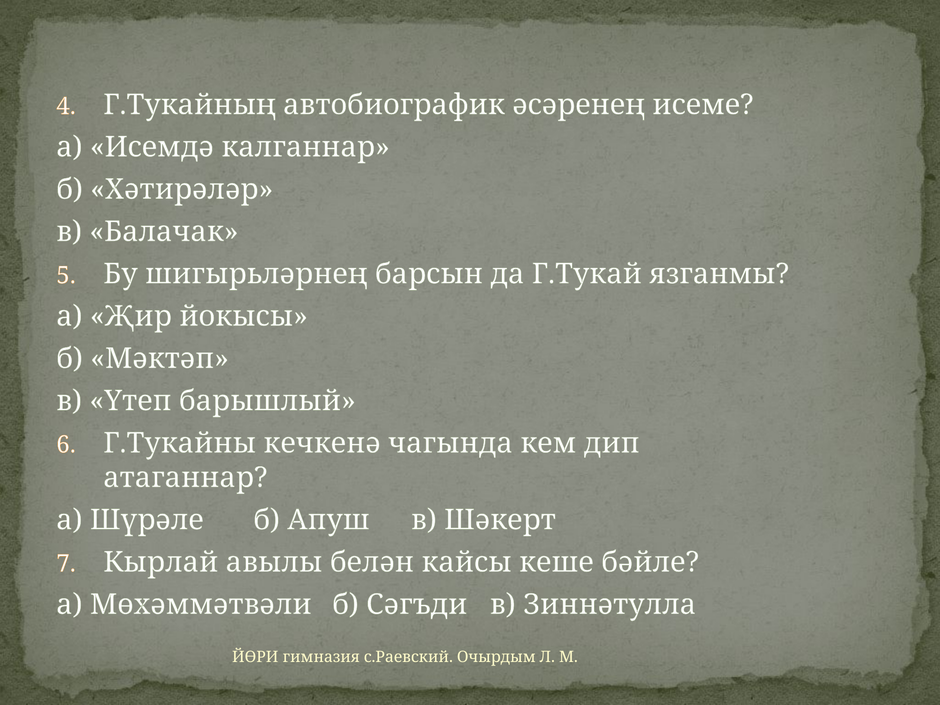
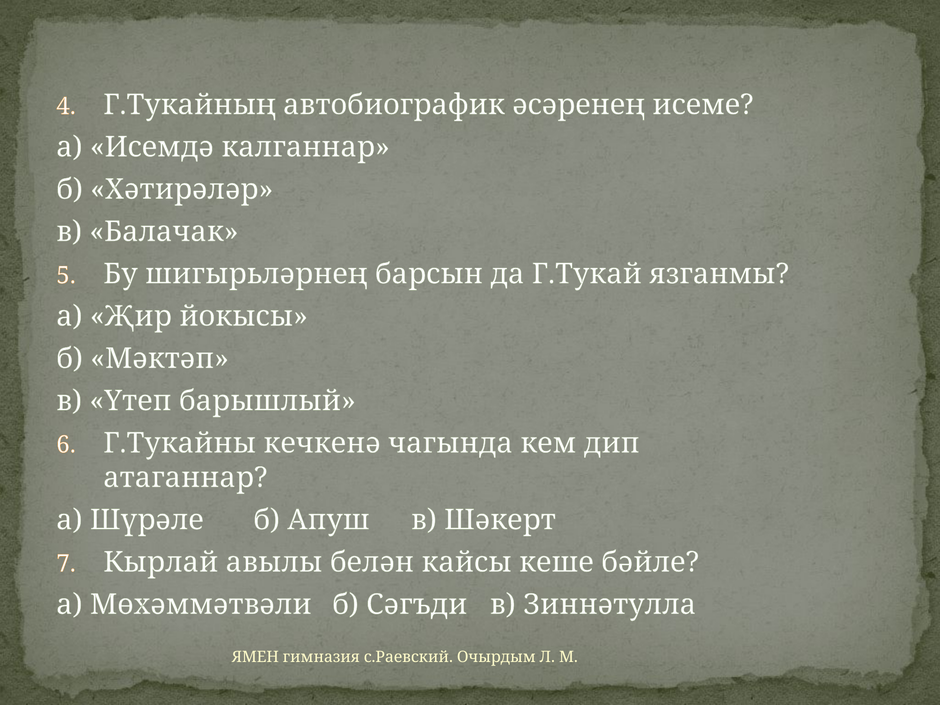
ЙӨРИ: ЙӨРИ -> ЯМЕН (255, 657)
